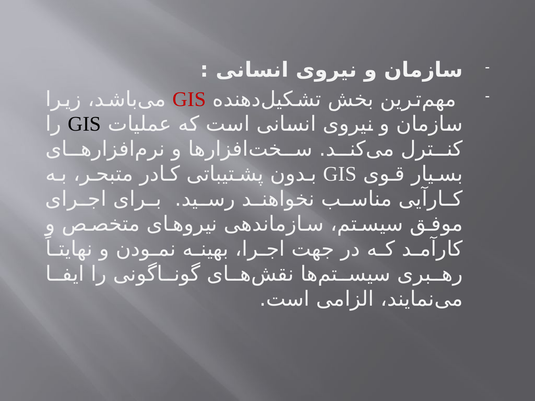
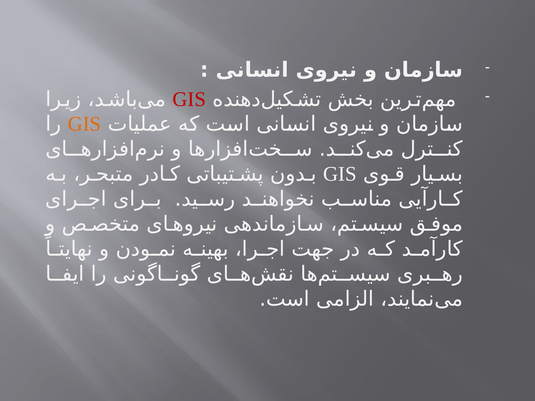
GIS colour: black -> orange (85, 124)
